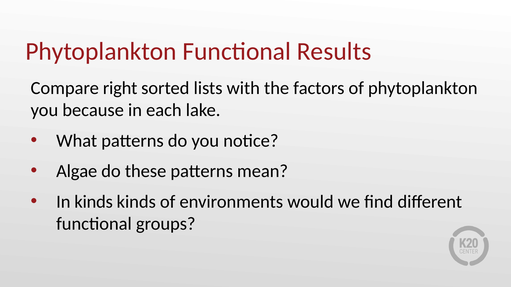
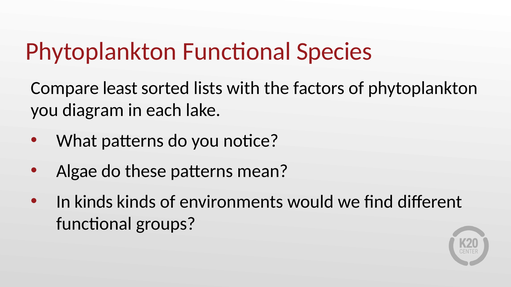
Results: Results -> Species (334, 52)
right: right -> least (120, 88)
because: because -> diagram (93, 110)
